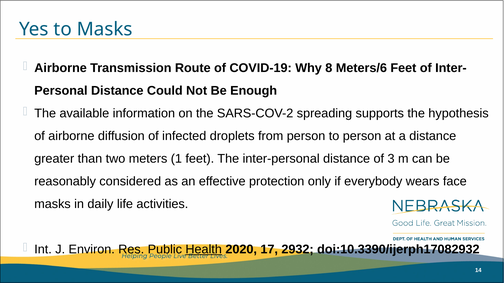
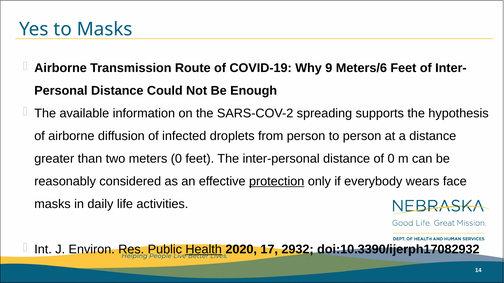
8: 8 -> 9 (329, 68)
meters 1: 1 -> 0 (176, 159)
of 3: 3 -> 0 (391, 159)
protection underline: none -> present (277, 182)
